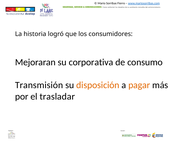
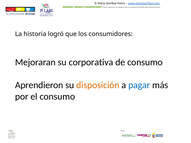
Transmisión: Transmisión -> Aprendieron (39, 85)
pagar colour: orange -> blue (139, 85)
el trasladar: trasladar -> consumo (57, 97)
